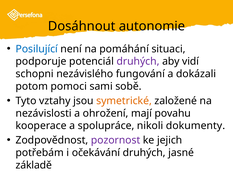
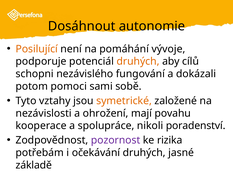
Posilující colour: blue -> orange (37, 49)
situaci: situaci -> vývoje (168, 49)
druhých colour: purple -> orange (138, 61)
vidí: vidí -> cílů (191, 61)
dokumenty: dokumenty -> poradenství (196, 126)
jejich: jejich -> rizika (170, 140)
